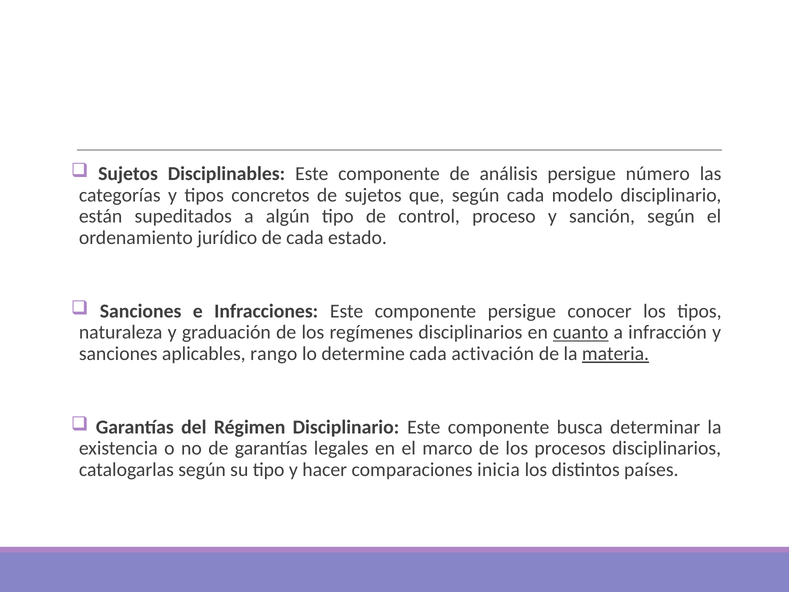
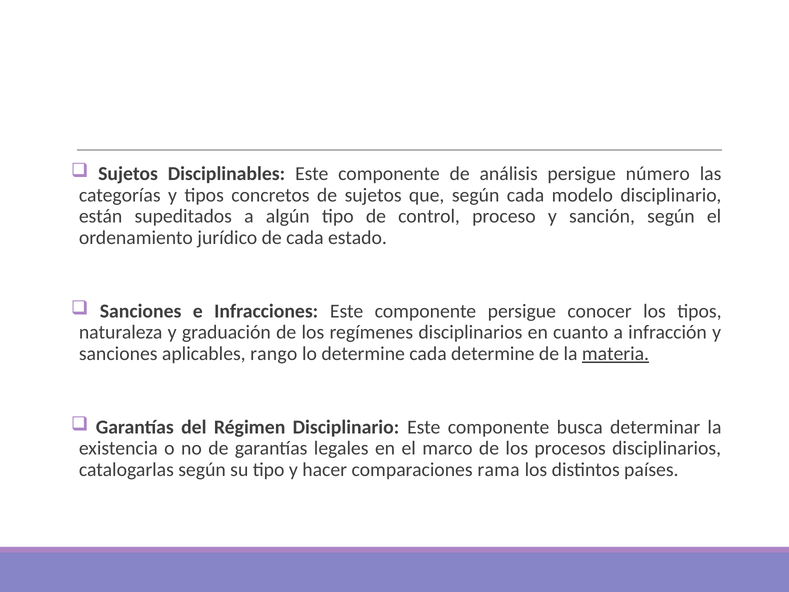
cuanto underline: present -> none (581, 332)
cada activación: activación -> determine (493, 354)
inicia: inicia -> rama (499, 469)
